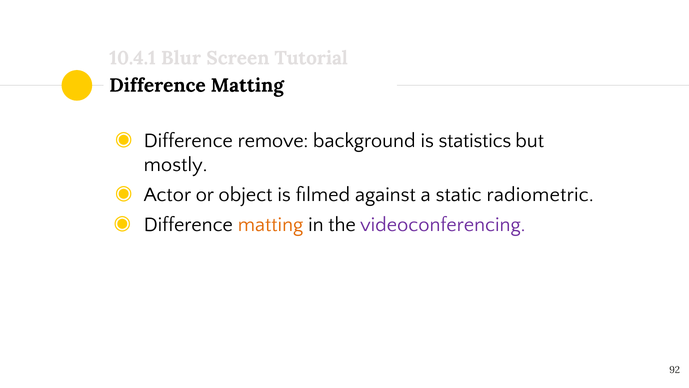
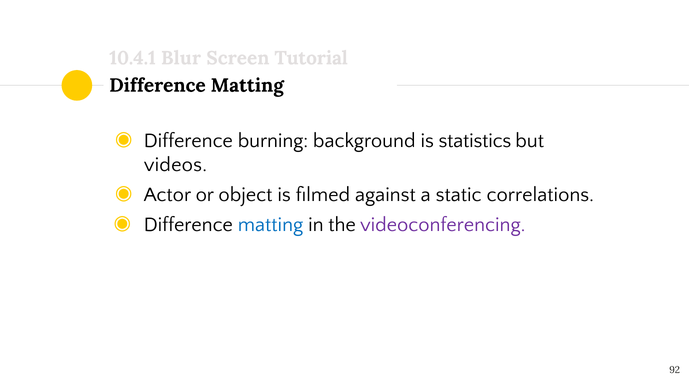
remove: remove -> burning (273, 140)
mostly: mostly -> videos (175, 165)
radiometric: radiometric -> correlations (540, 194)
matting colour: orange -> blue (271, 224)
